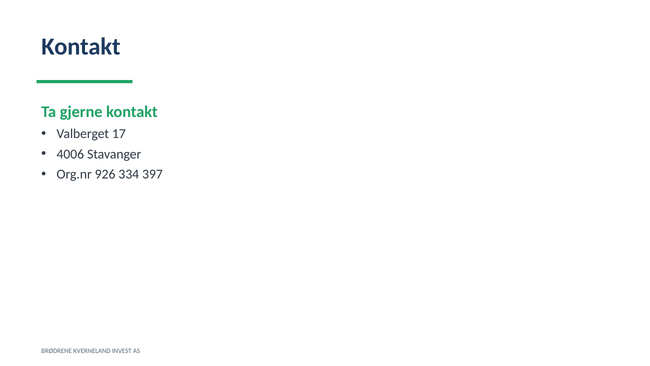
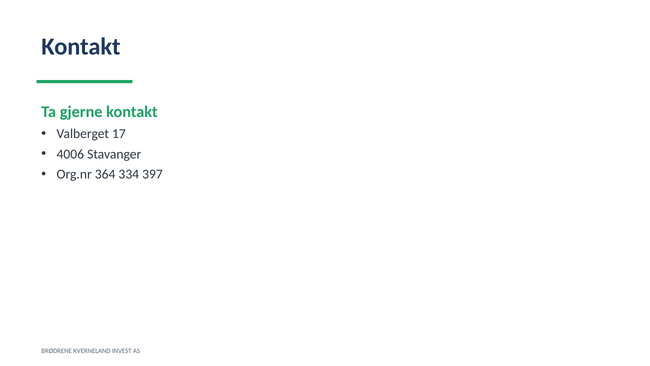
926: 926 -> 364 (105, 174)
